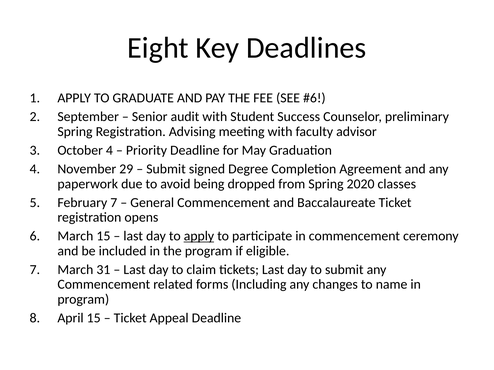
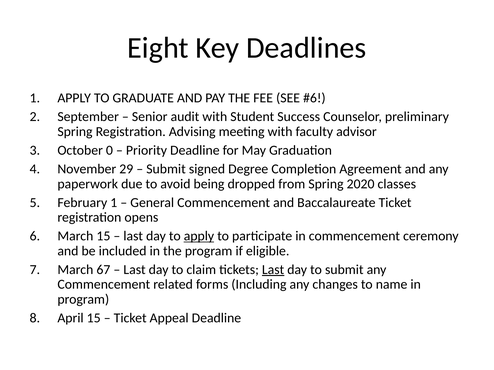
October 4: 4 -> 0 (109, 150)
February 7: 7 -> 1 (114, 203)
31: 31 -> 67 (103, 270)
Last underline: none -> present (273, 270)
